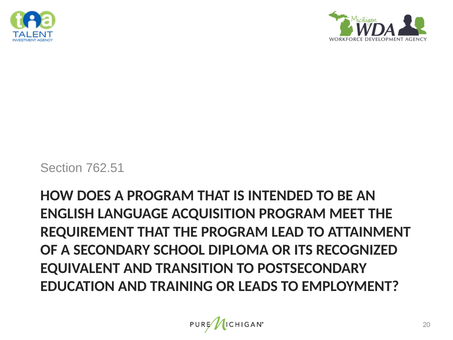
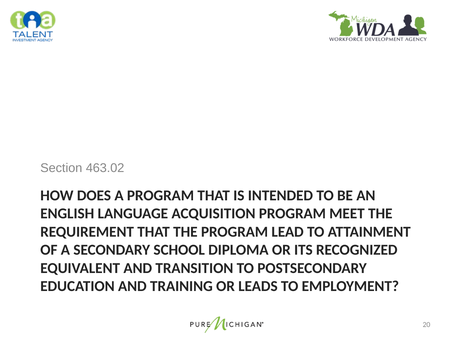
762.51: 762.51 -> 463.02 (105, 168)
